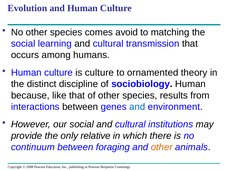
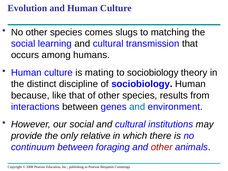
avoid: avoid -> slugs (127, 32)
is culture: culture -> mating (99, 73)
to ornamented: ornamented -> sociobiology (153, 73)
other colour: orange -> red (162, 147)
